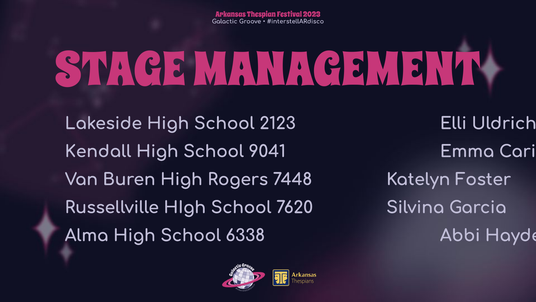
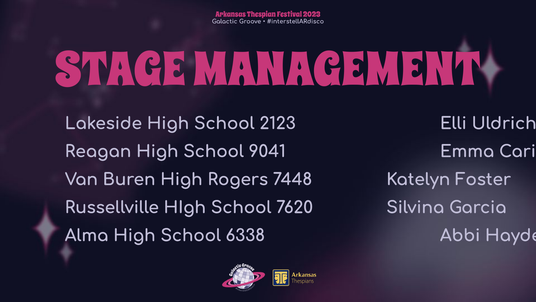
Kendall: Kendall -> Reagan (98, 151)
